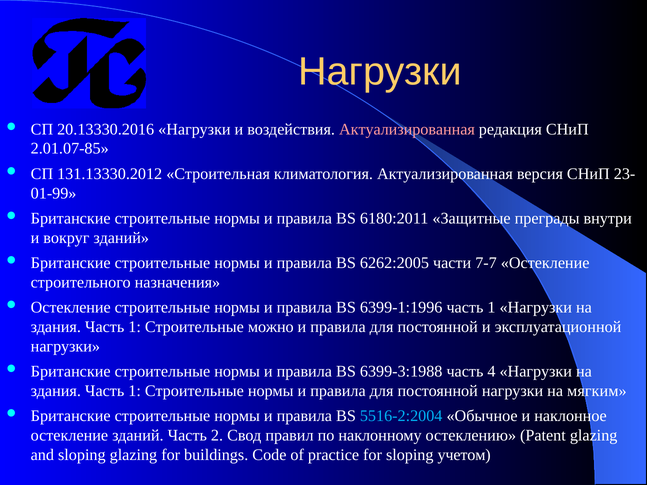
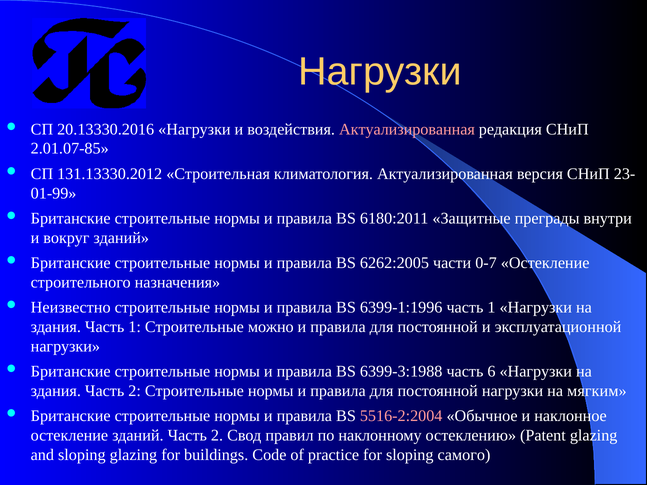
7-7: 7-7 -> 0-7 (486, 263)
Остекление: Остекление -> Неизвестно (71, 308)
4: 4 -> 6 (491, 372)
1: 1 -> 2 (135, 391)
5516-2:2004 colour: light blue -> pink (401, 416)
учетом: учетом -> самого (464, 455)
